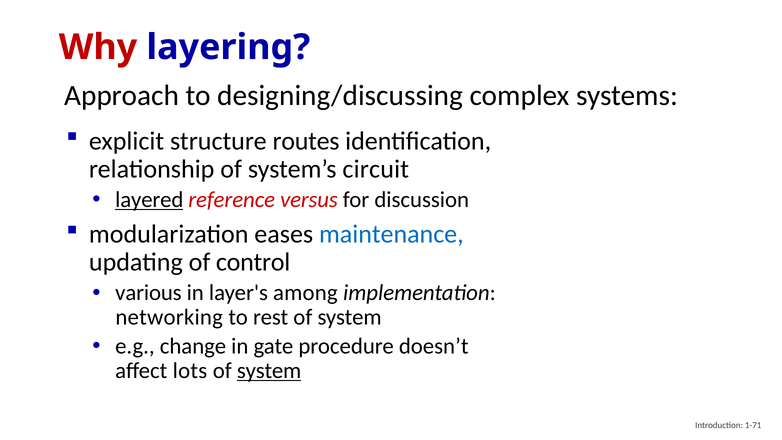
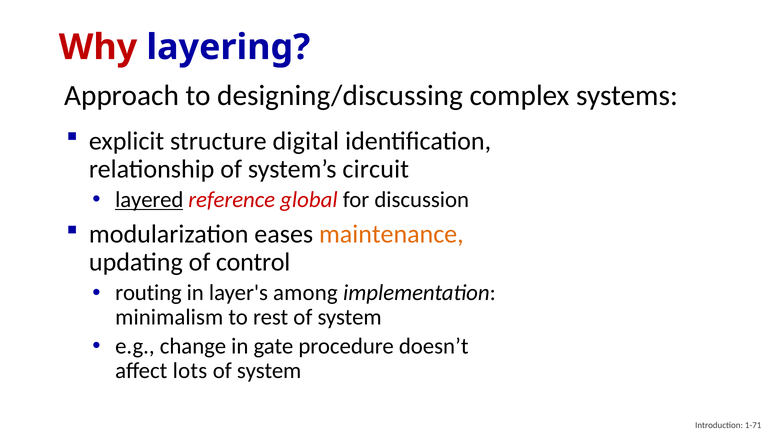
routes: routes -> digital (306, 141)
versus: versus -> global (309, 200)
maintenance colour: blue -> orange (391, 234)
various: various -> routing (148, 293)
networking: networking -> minimalism (169, 317)
system underline: present -> none (269, 371)
